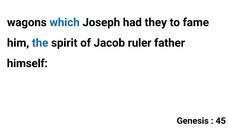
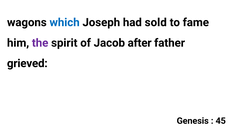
they: they -> sold (156, 22)
the colour: blue -> purple (40, 43)
ruler: ruler -> after (140, 43)
himself: himself -> grieved (27, 63)
